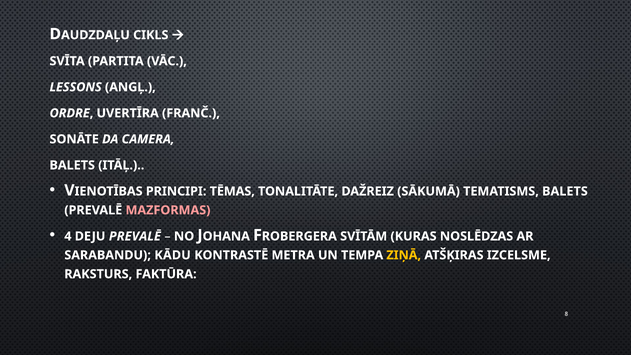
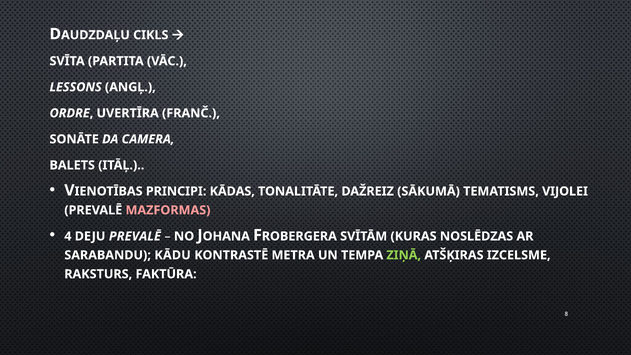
TĒMAS: TĒMAS -> KĀDAS (232, 191)
TEMATISMS BALETS: BALETS -> VIJOLEI (565, 191)
ZIŅĀ colour: yellow -> light green (404, 255)
